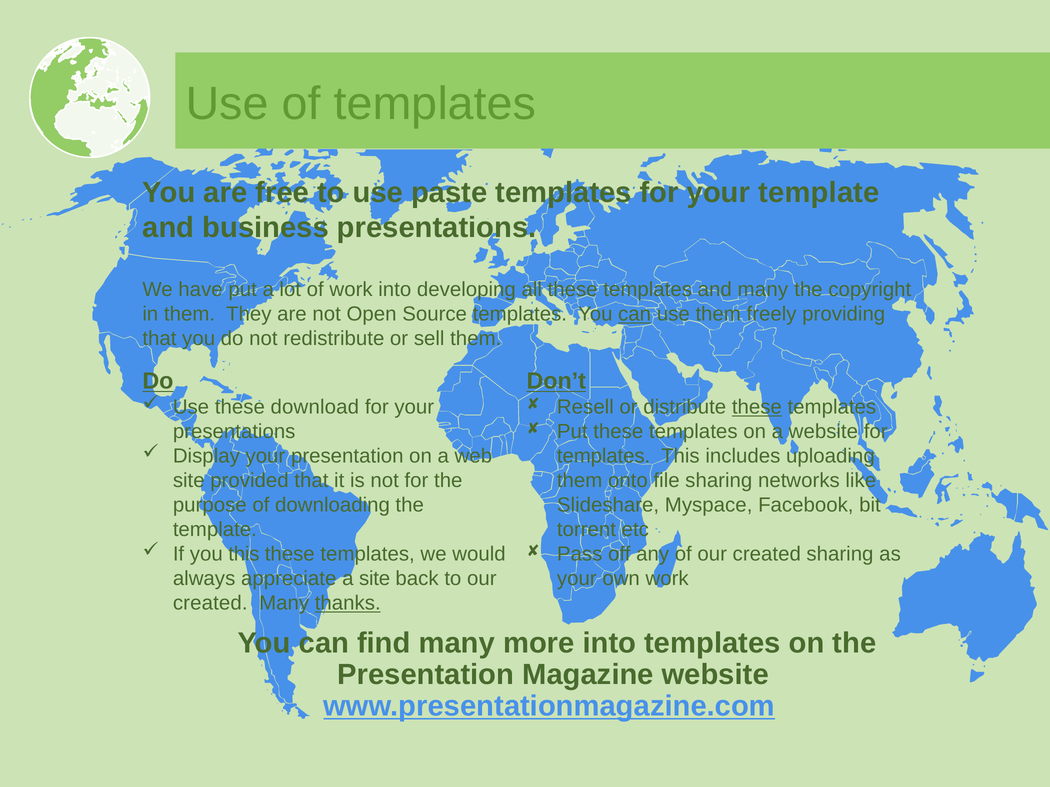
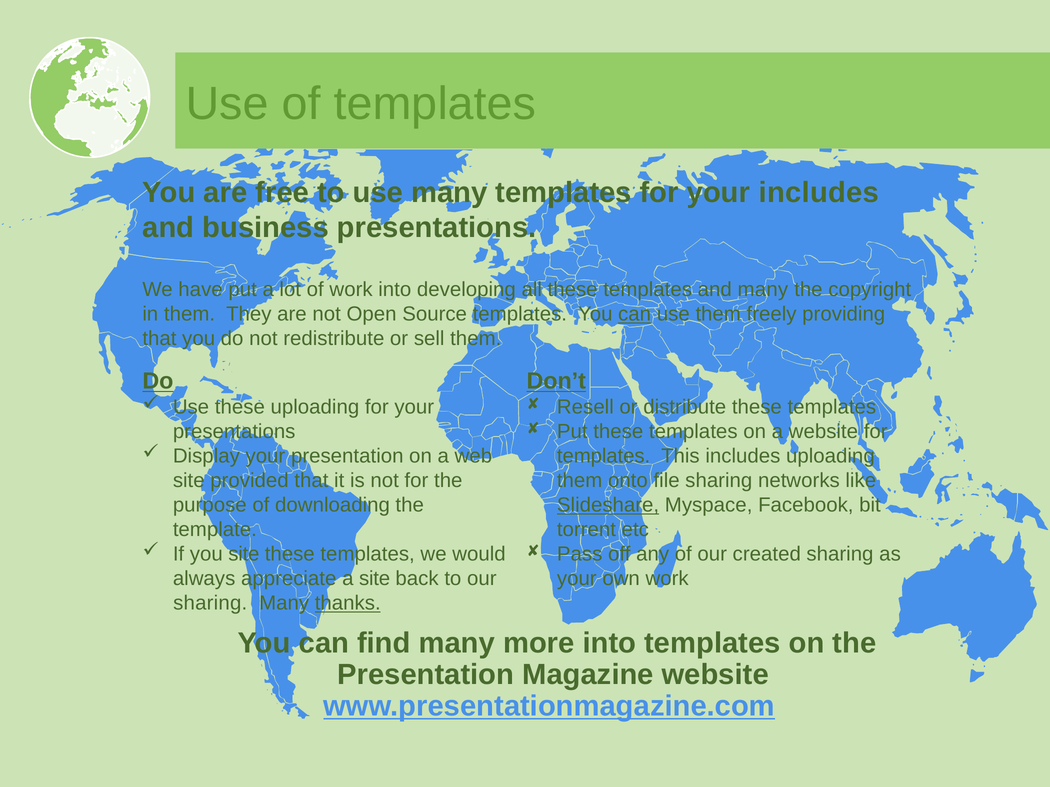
use paste: paste -> many (449, 193)
your template: template -> includes (819, 193)
these download: download -> uploading (315, 407)
these underline: present -> none (757, 407)
Slideshare underline: none -> present (608, 505)
you this: this -> site (244, 554)
created: created -> sharing (210, 604)
